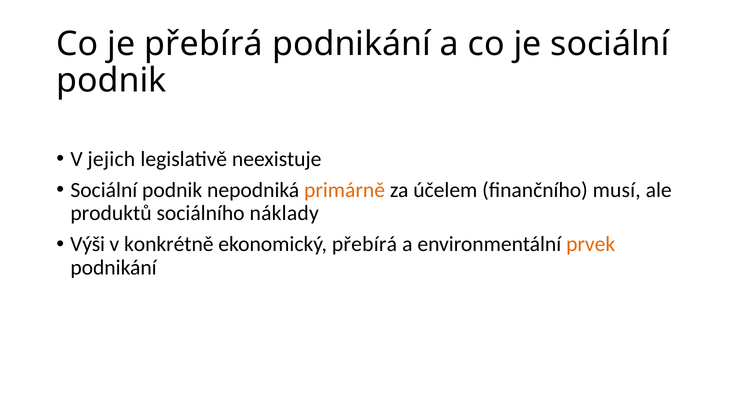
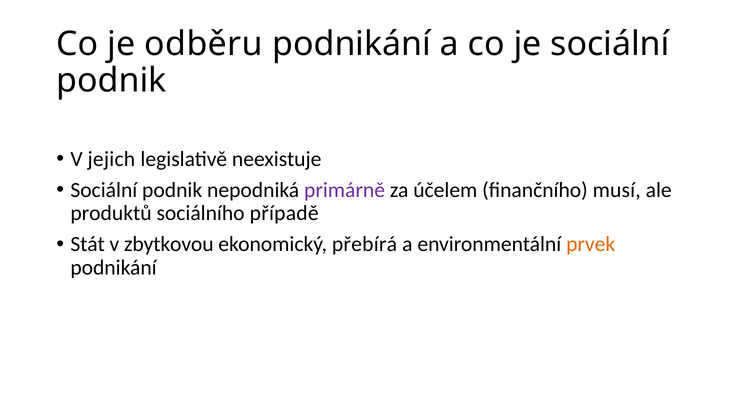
je přebírá: přebírá -> odběru (204, 44)
primárně colour: orange -> purple (345, 190)
náklady: náklady -> případě (284, 213)
Výši: Výši -> Stát (88, 244)
konkrétně: konkrétně -> zbytkovou (169, 244)
